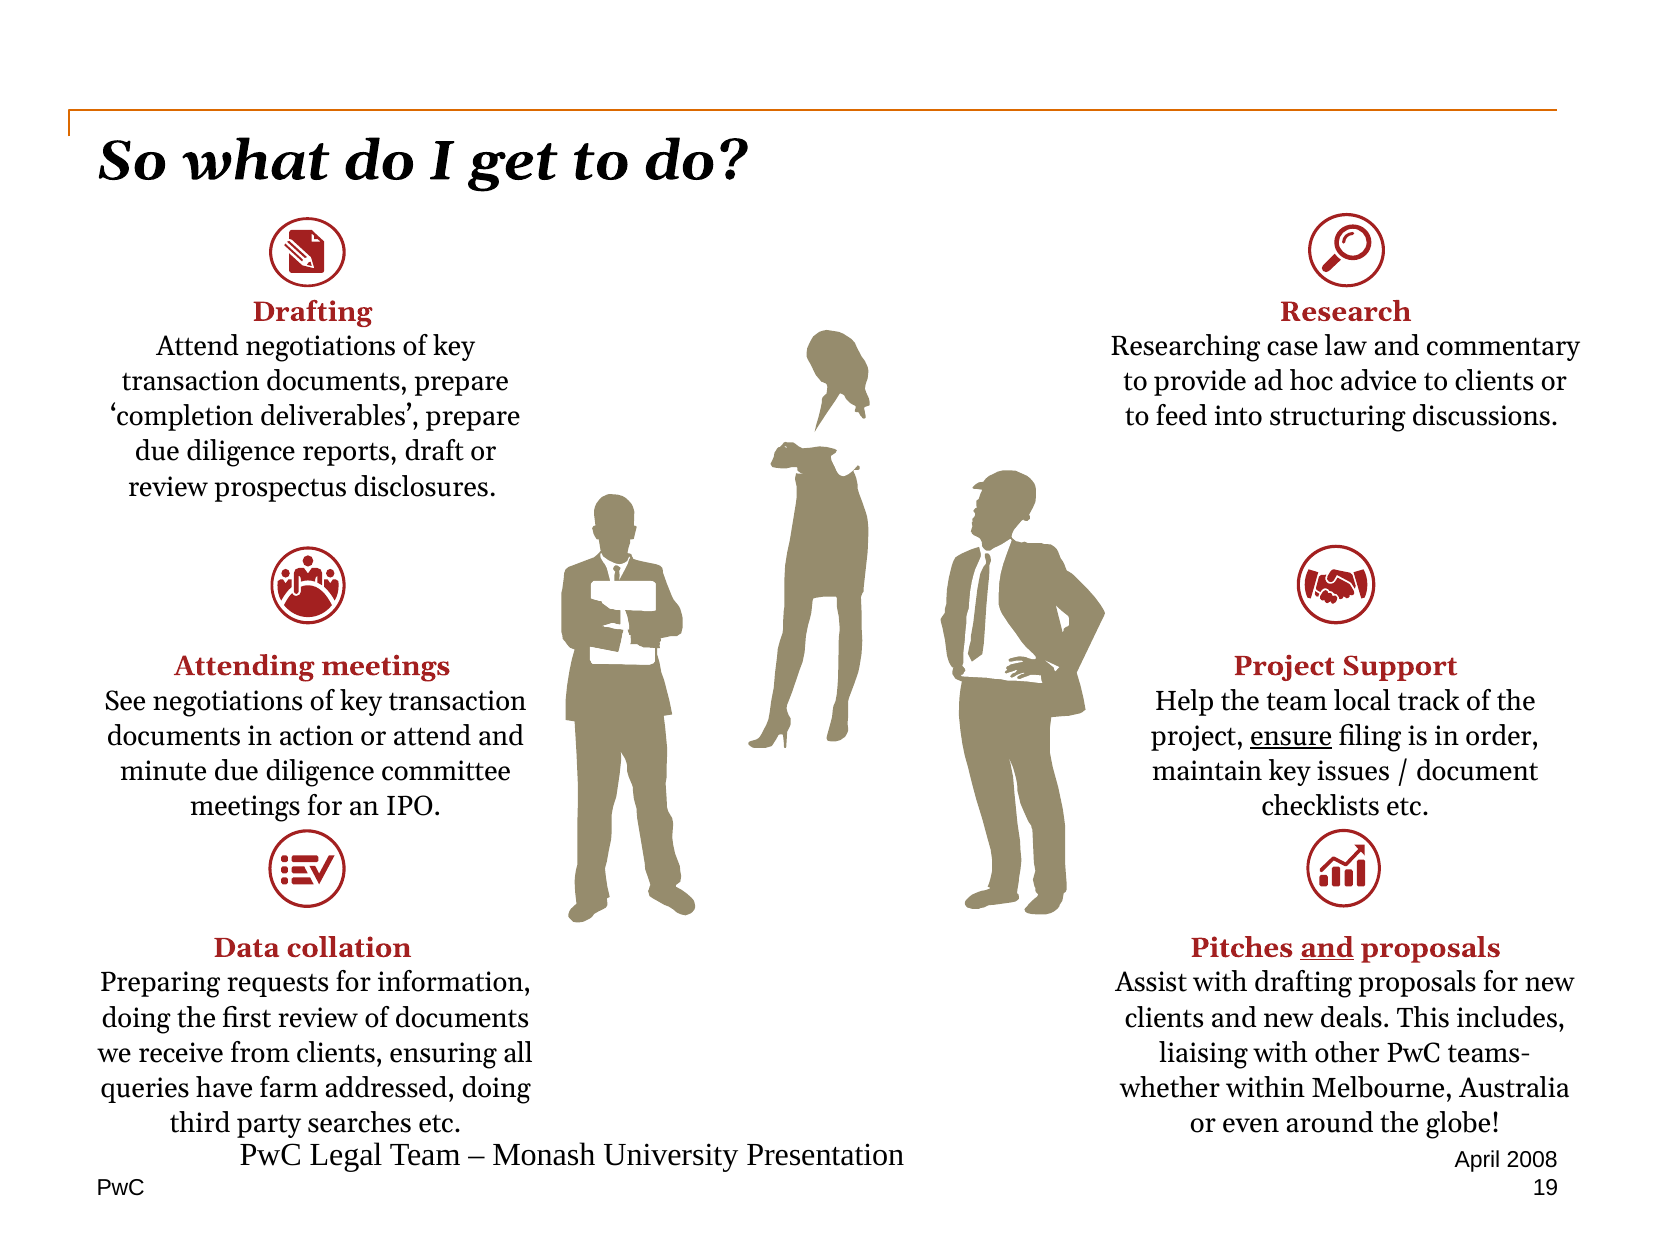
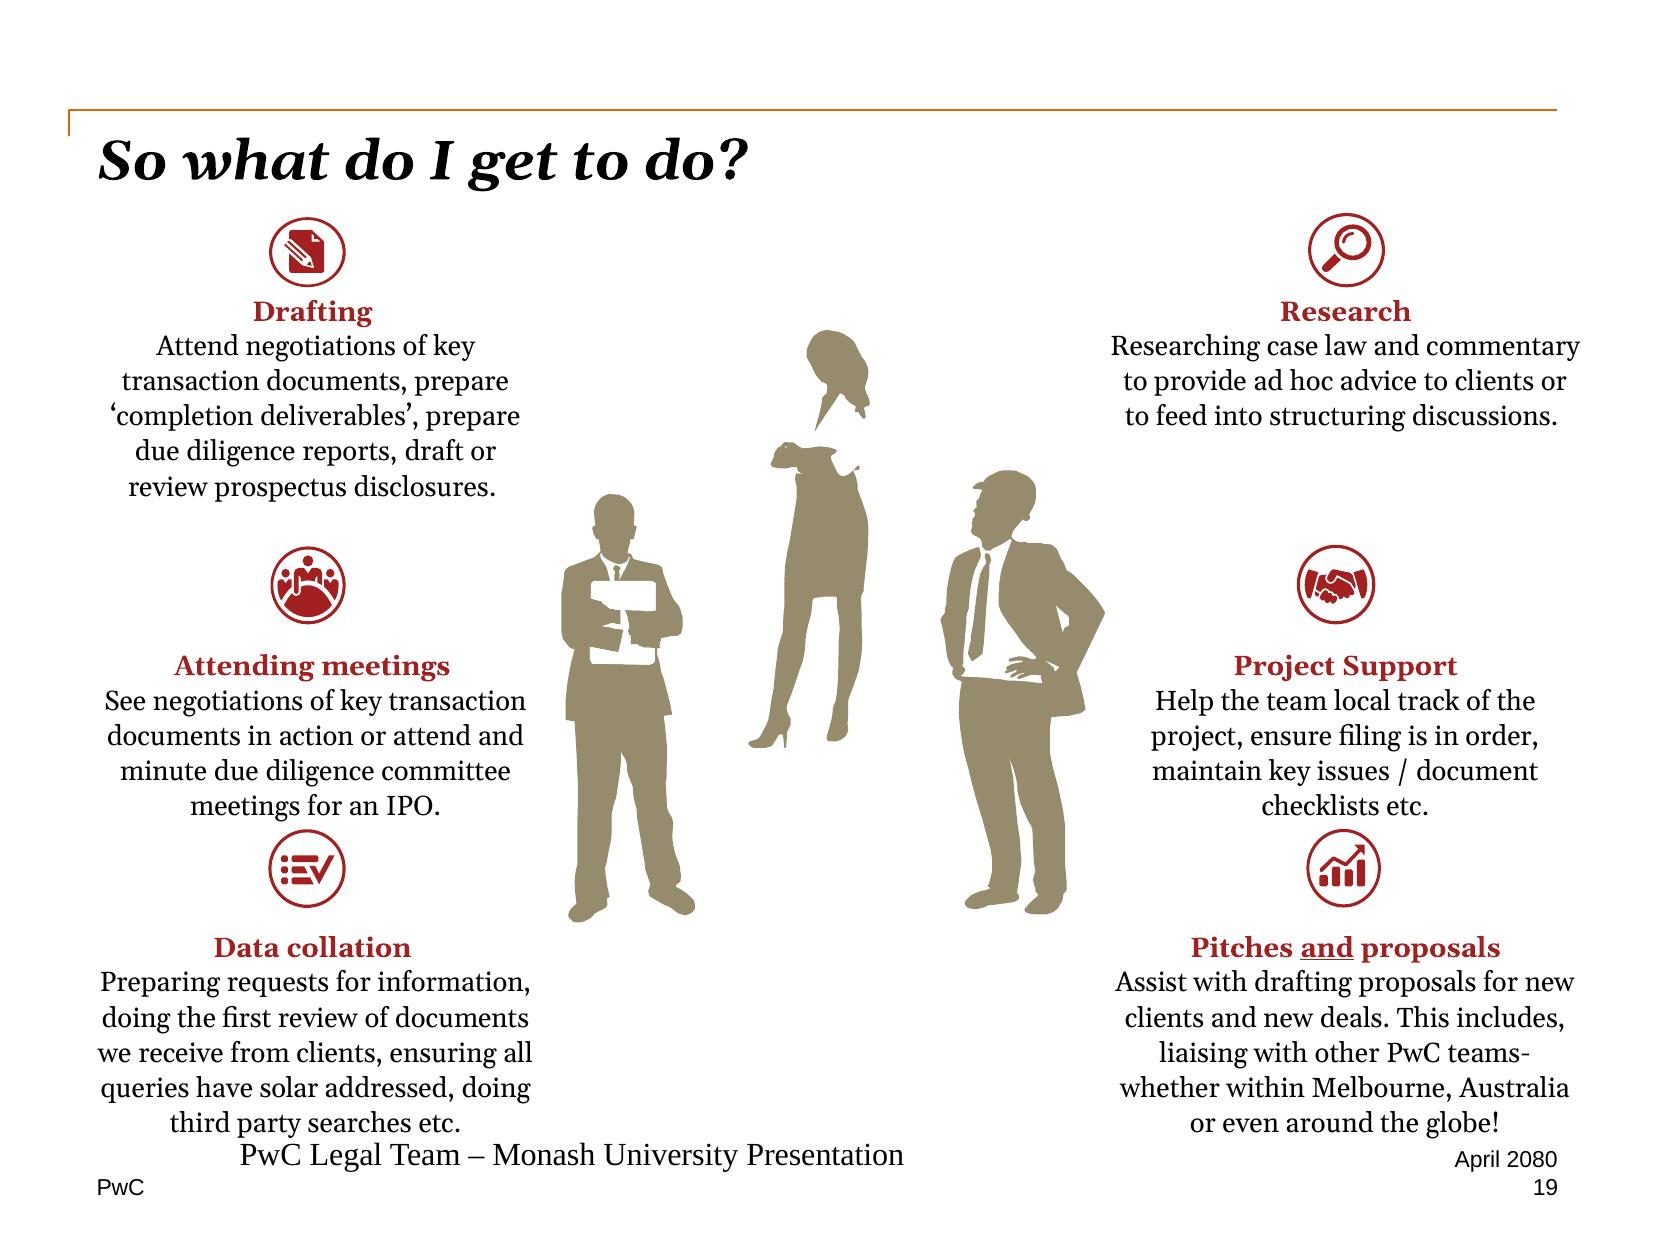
ensure underline: present -> none (1291, 736)
farm: farm -> solar (289, 1088)
2008: 2008 -> 2080 (1532, 1159)
